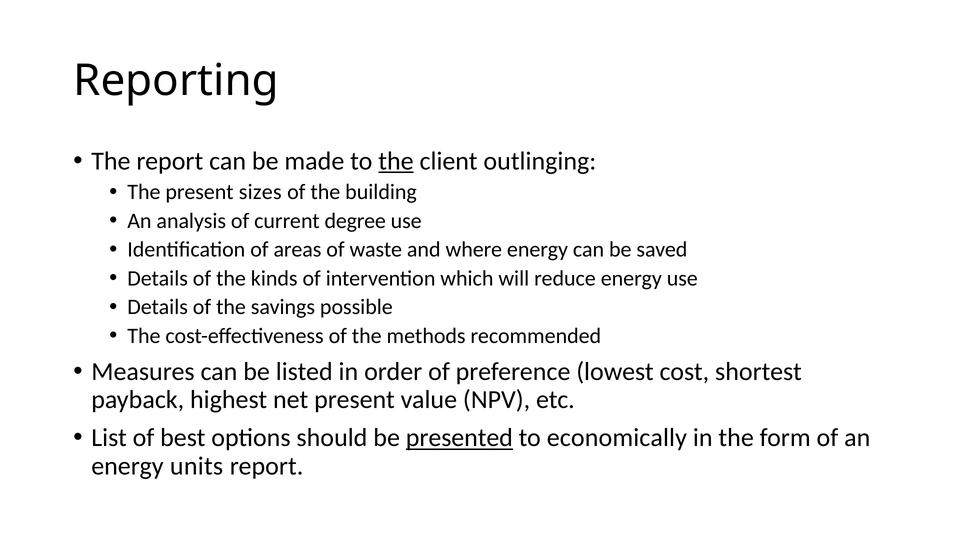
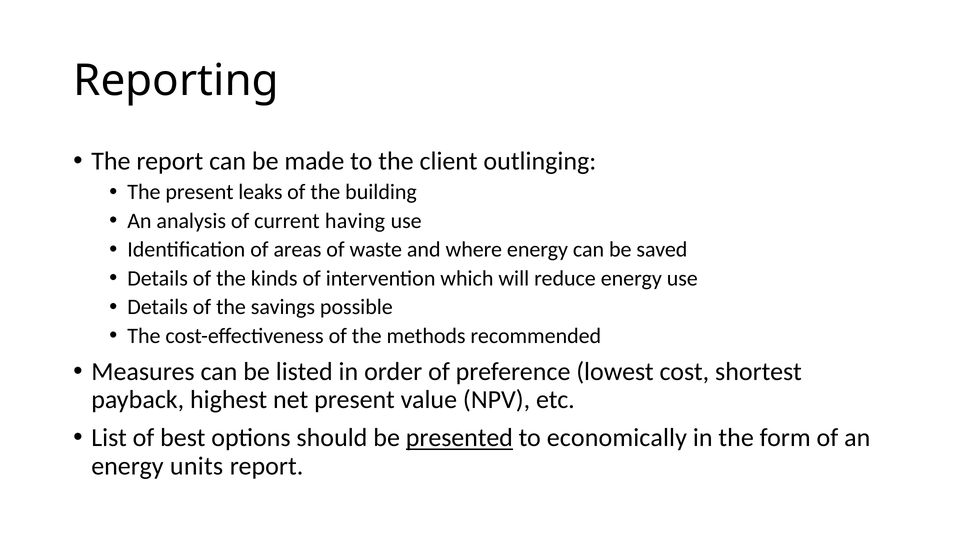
the underline: present -> none (396, 161)
sizes: sizes -> leaks (260, 192)
degree: degree -> having (355, 221)
